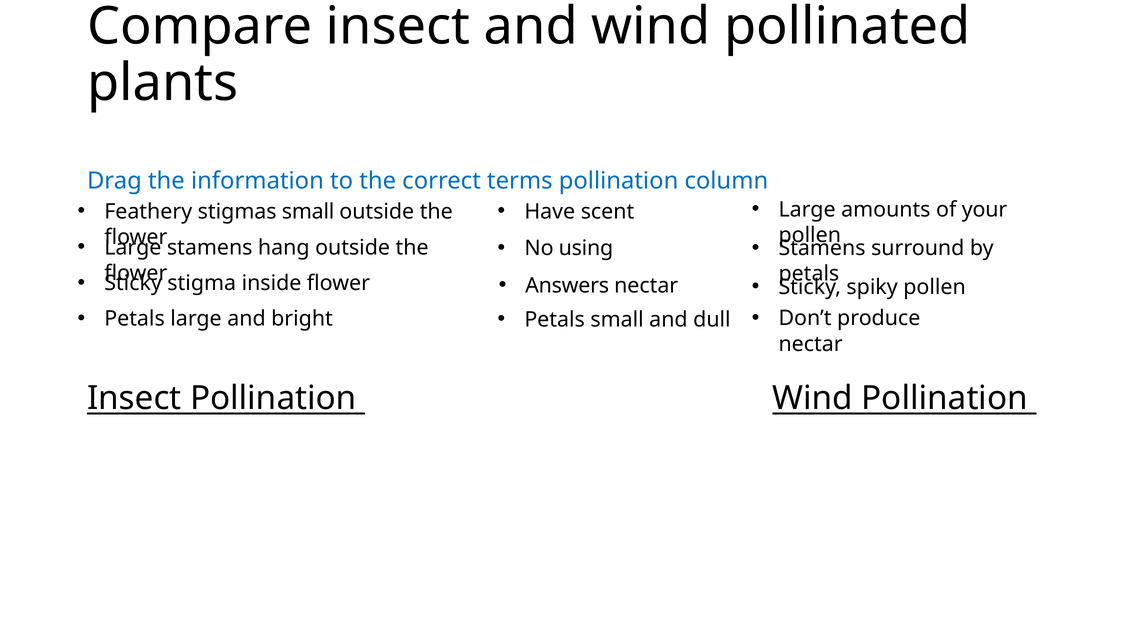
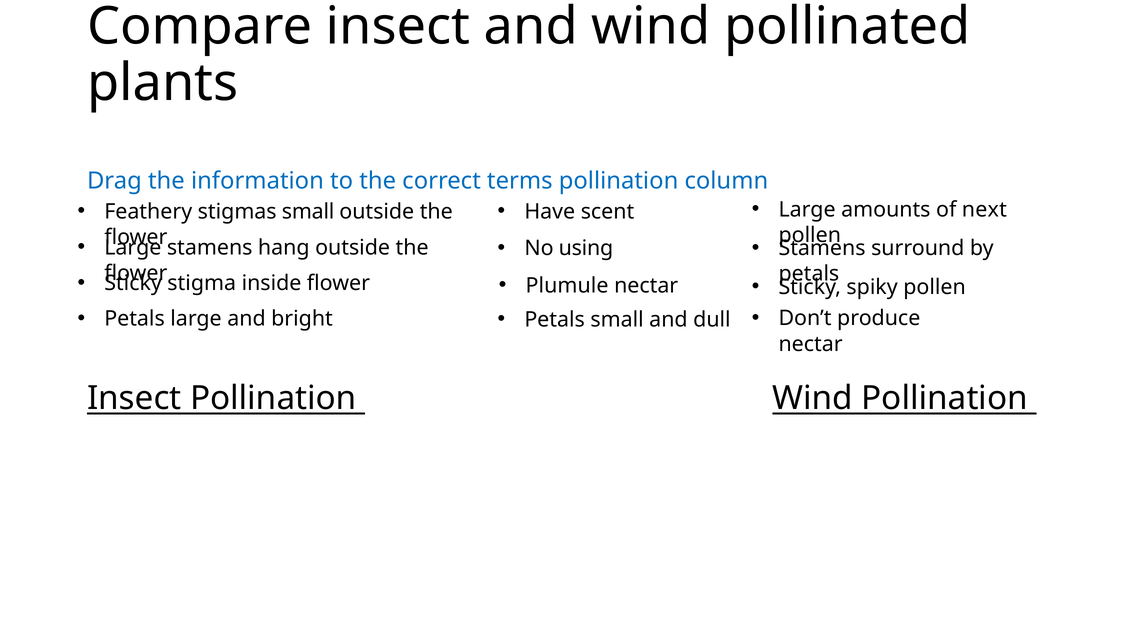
your: your -> next (984, 210)
Answers: Answers -> Plumule (567, 286)
